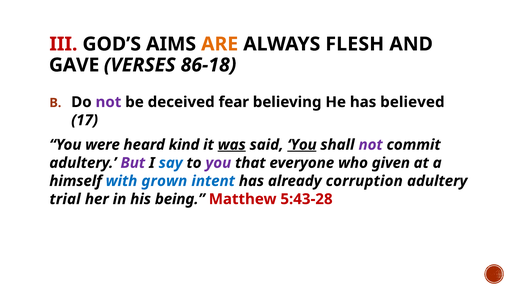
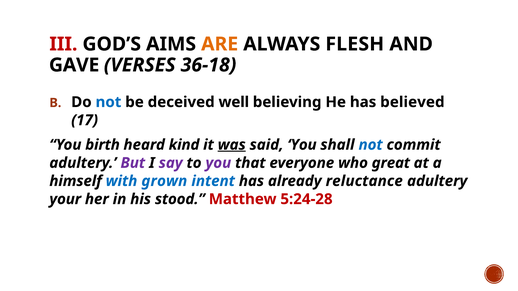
86-18: 86-18 -> 36-18 (208, 65)
not colour: purple -> blue (108, 102)
fear: fear -> well (234, 102)
were: were -> birth (103, 145)
You underline: present -> none (302, 145)
not colour: purple -> blue (371, 145)
say colour: blue -> purple (171, 163)
given: given -> great (391, 163)
corruption: corruption -> reluctance (364, 181)
trial: trial -> your (65, 199)
being: being -> stood (180, 199)
5:43-28: 5:43-28 -> 5:24-28 (306, 199)
